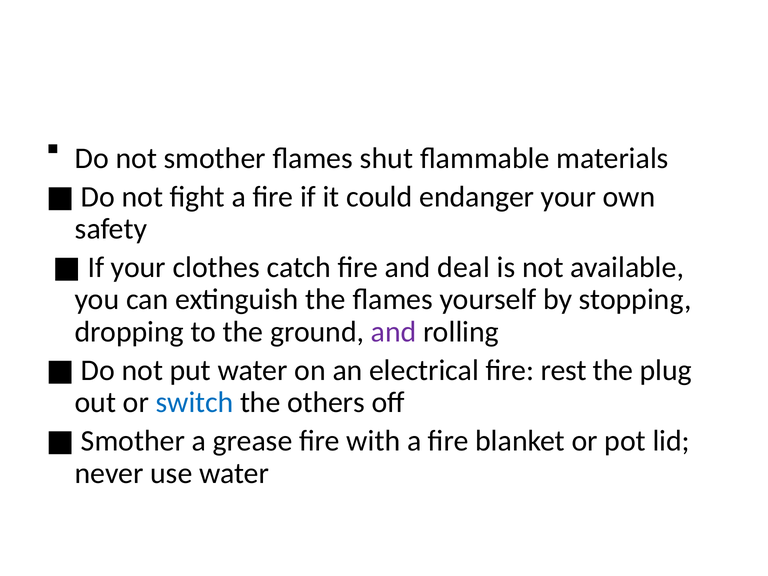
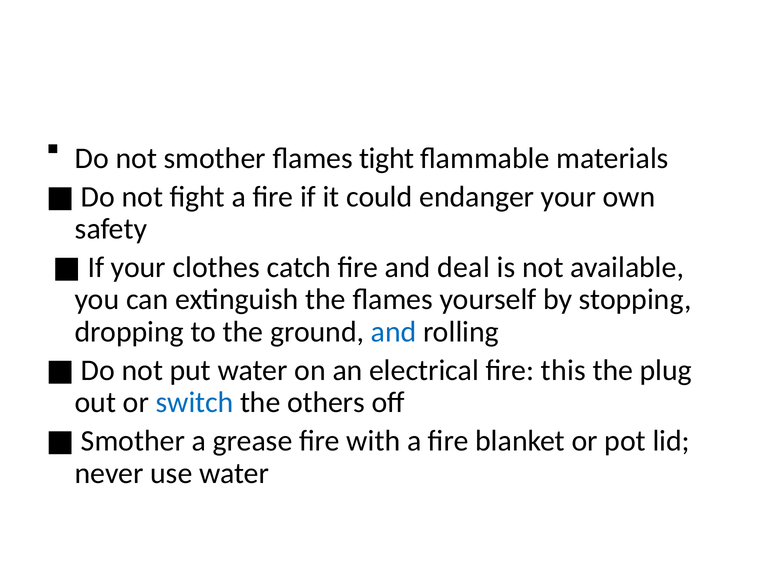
shut: shut -> tight (387, 158)
and colour: purple -> blue (394, 332)
rest: rest -> this (563, 370)
